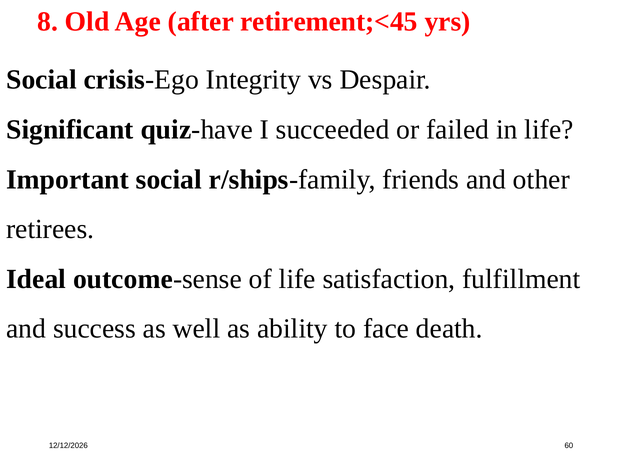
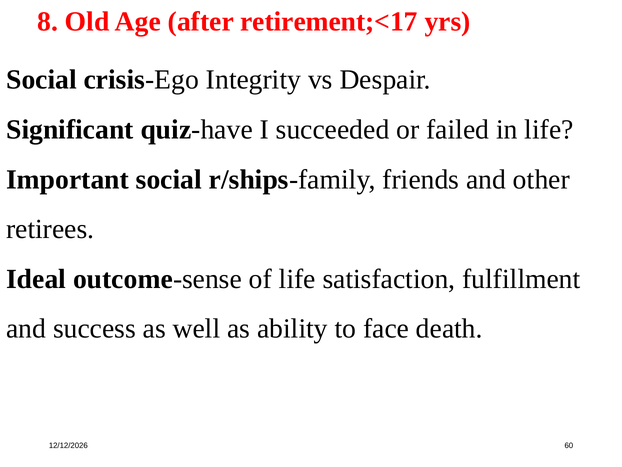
retirement;<45: retirement;<45 -> retirement;<17 (329, 21)
